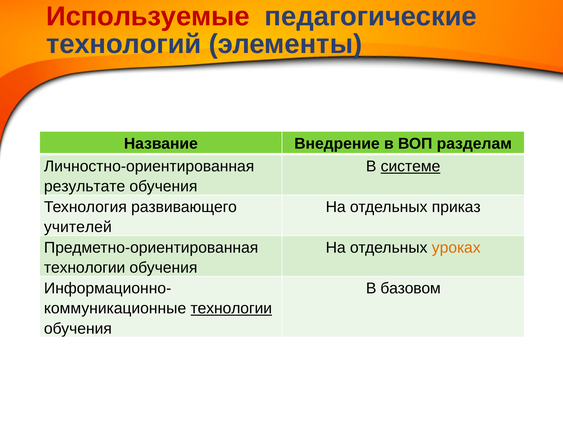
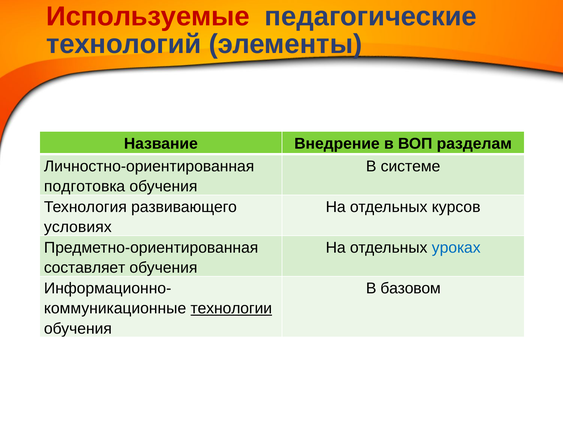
системе underline: present -> none (411, 166)
результате: результате -> подготовка (85, 187)
приказ: приказ -> курсов (456, 207)
учителей: учителей -> условиях (78, 227)
уроках colour: orange -> blue (456, 248)
технологии: технологии -> составляет (85, 268)
